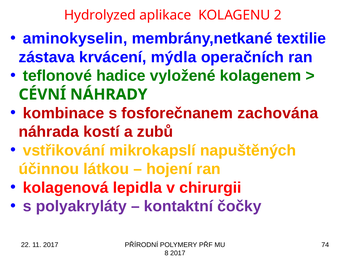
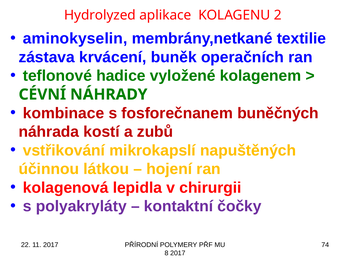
mýdla: mýdla -> buněk (174, 57)
zachována: zachována -> buněčných (278, 113)
